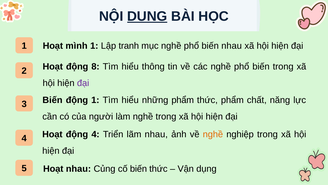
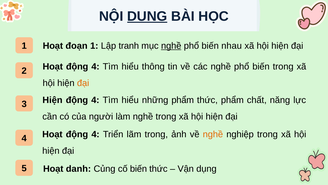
mình: mình -> đoạn (77, 46)
nghề underline: none -> present (171, 46)
2 Hoạt động 8: 8 -> 4 (95, 66)
đại colour: purple -> orange (83, 83)
3 Biến: Biến -> Hiện (52, 100)
1: 1 -> 4 (95, 100)
lãm nhau: nhau -> trong (156, 134)
Hoạt nhau: nhau -> danh (78, 168)
